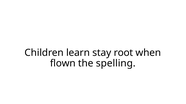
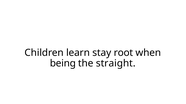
flown: flown -> being (63, 64)
spelling: spelling -> straight (116, 64)
